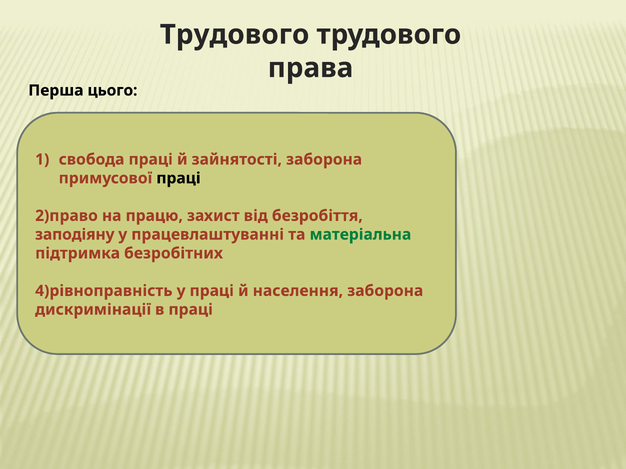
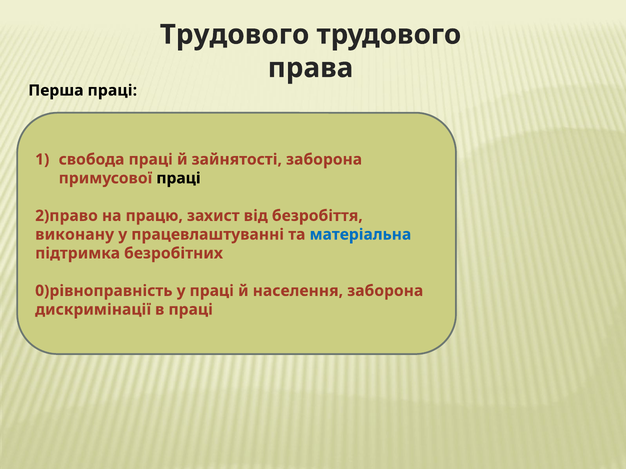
Перша цього: цього -> праці (112, 91)
заподіяну: заподіяну -> виконану (75, 235)
матеріальна colour: green -> blue (360, 235)
4)рівноправність: 4)рівноправність -> 0)рівноправність (104, 291)
